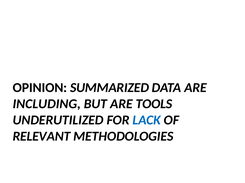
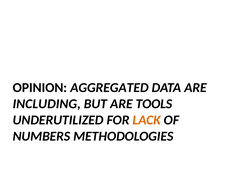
SUMMARIZED: SUMMARIZED -> AGGREGATED (109, 88)
LACK colour: blue -> orange (147, 121)
RELEVANT: RELEVANT -> NUMBERS (41, 137)
